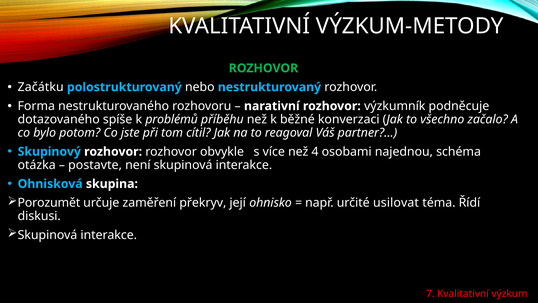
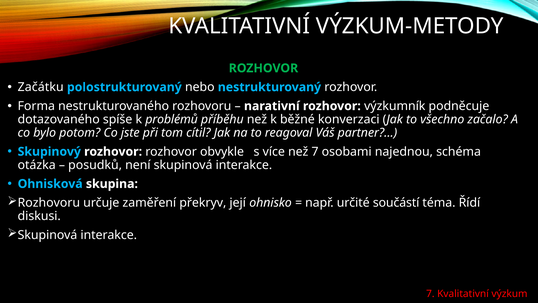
než 4: 4 -> 7 (315, 151)
postavte: postavte -> posudků (95, 165)
Porozumět: Porozumět -> Rozhovoru (49, 203)
usilovat: usilovat -> součástí (396, 203)
